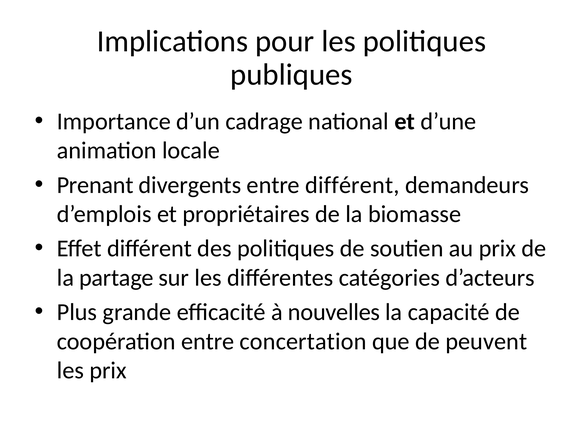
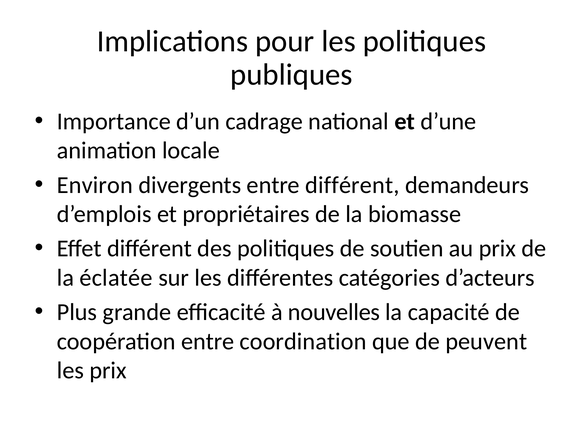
Prenant: Prenant -> Environ (95, 185)
partage: partage -> éclatée (116, 277)
concertation: concertation -> coordination (303, 341)
